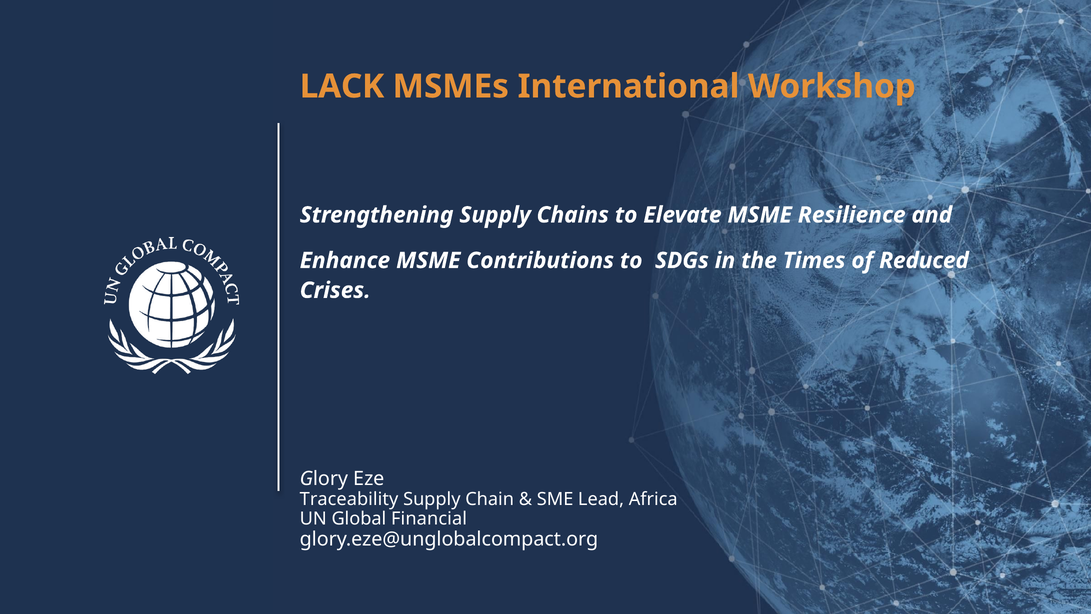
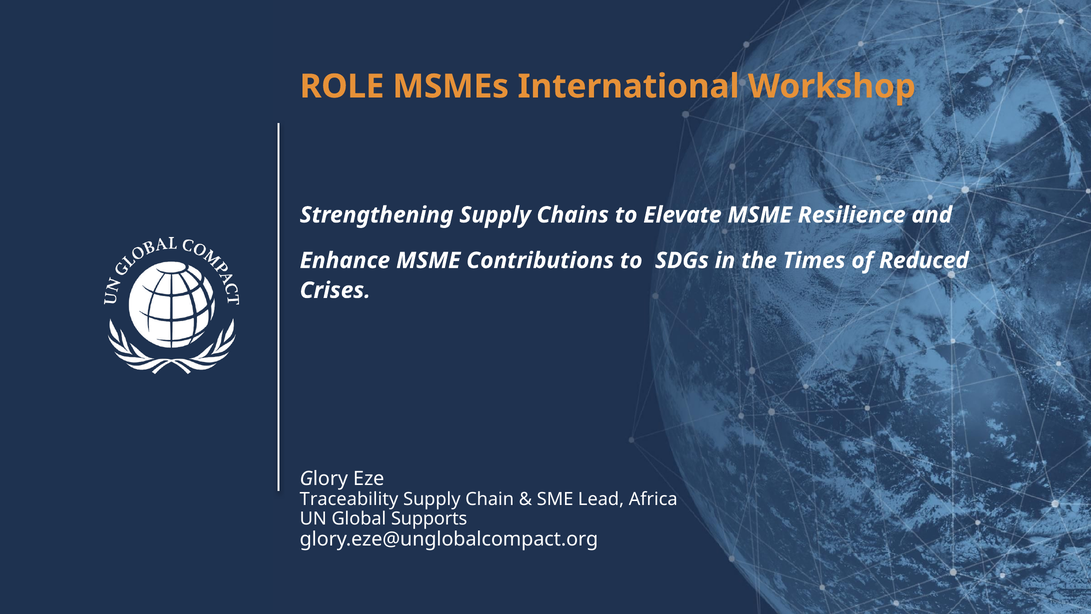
LACK: LACK -> ROLE (342, 86)
Financial: Financial -> Supports (429, 519)
